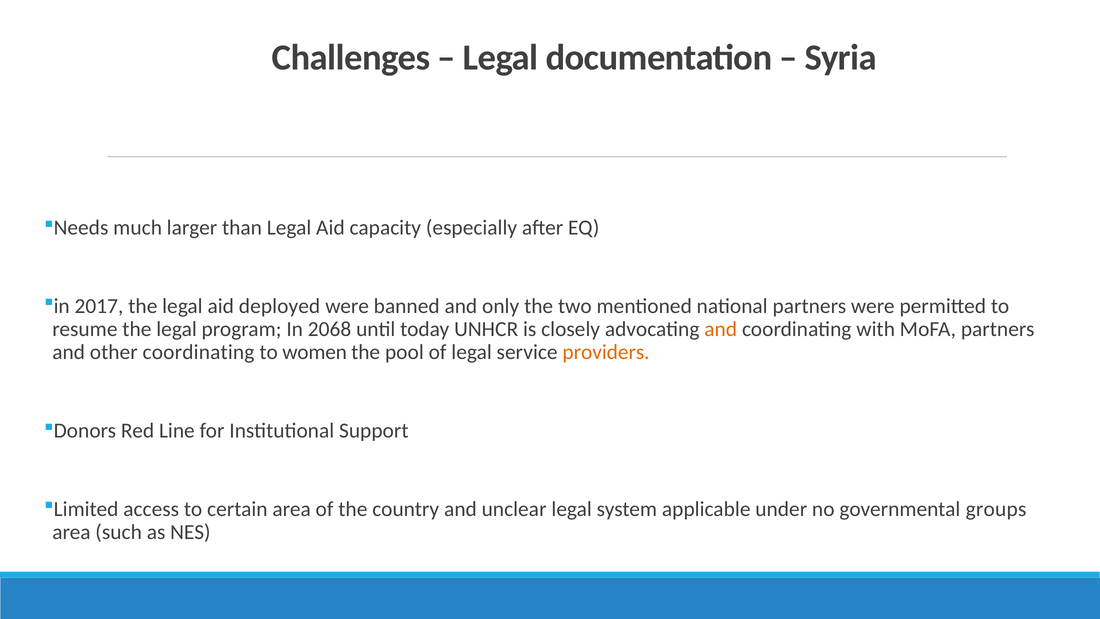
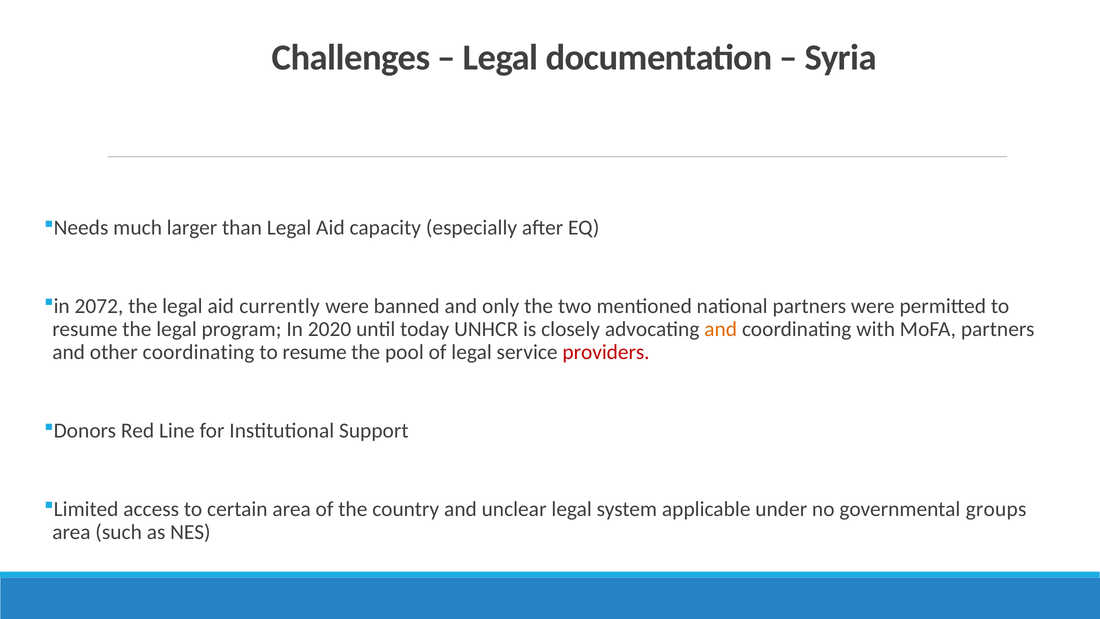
2017: 2017 -> 2072 (99, 306)
deployed: deployed -> currently (279, 306)
2068: 2068 -> 2020 (330, 329)
women: women -> resume (315, 352)
providers colour: orange -> red (606, 352)
